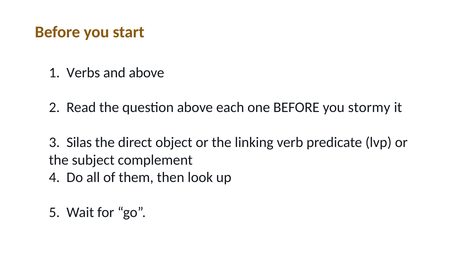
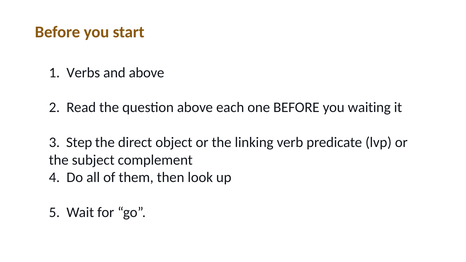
stormy: stormy -> waiting (369, 108)
Silas: Silas -> Step (79, 143)
